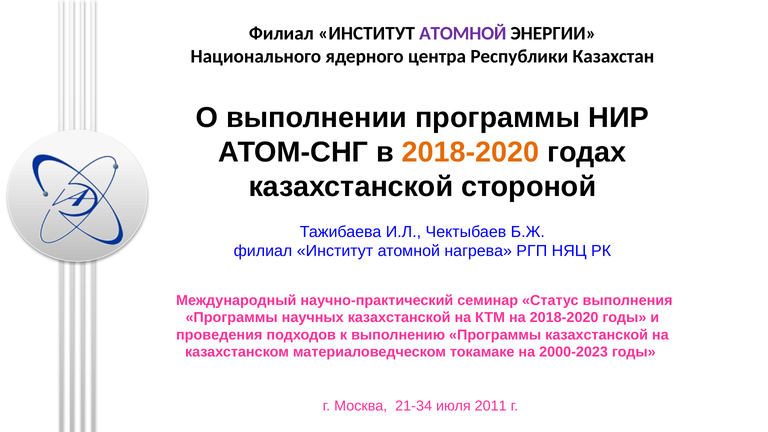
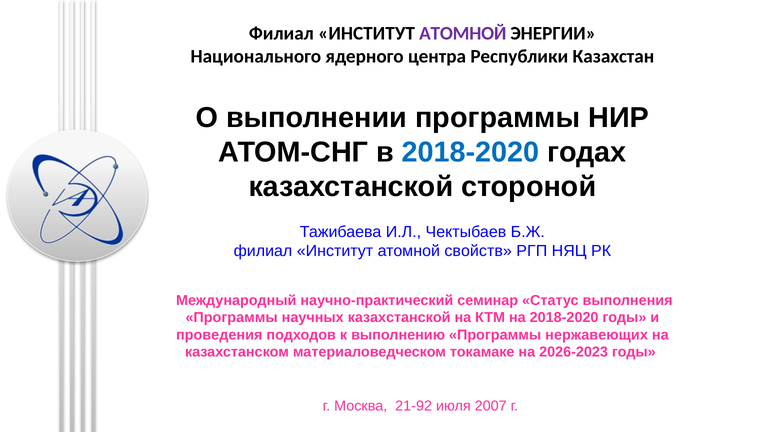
2018-2020 colour: orange -> blue (471, 152)
нагрева: нагрева -> свойств (478, 251)
Программы казахстанской: казахстанской -> нержавеющих (597, 335)
2000-2023: 2000-2023 -> 2026-2023 (574, 352)
21-34: 21-34 -> 21-92 (414, 406)
2011: 2011 -> 2007 (491, 406)
